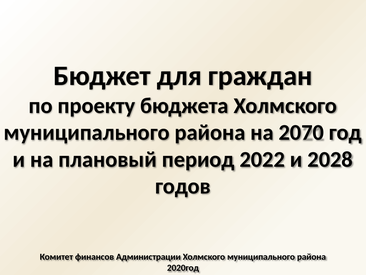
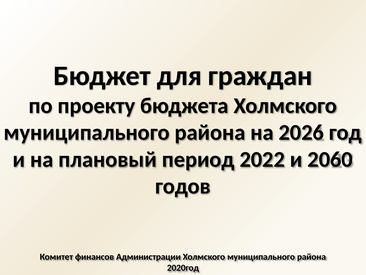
2070: 2070 -> 2026 (301, 132)
2028: 2028 -> 2060 (330, 159)
